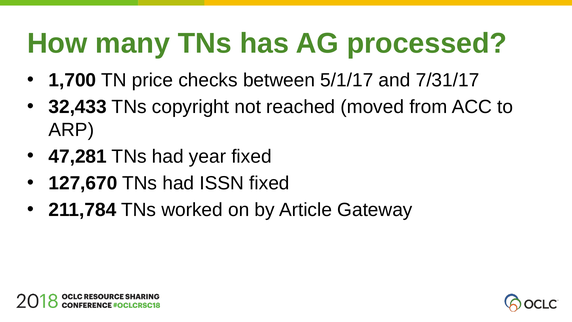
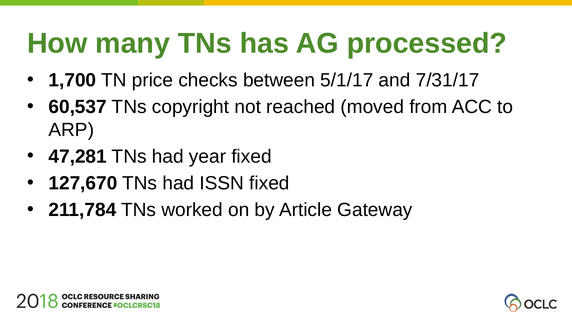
32,433: 32,433 -> 60,537 (78, 107)
